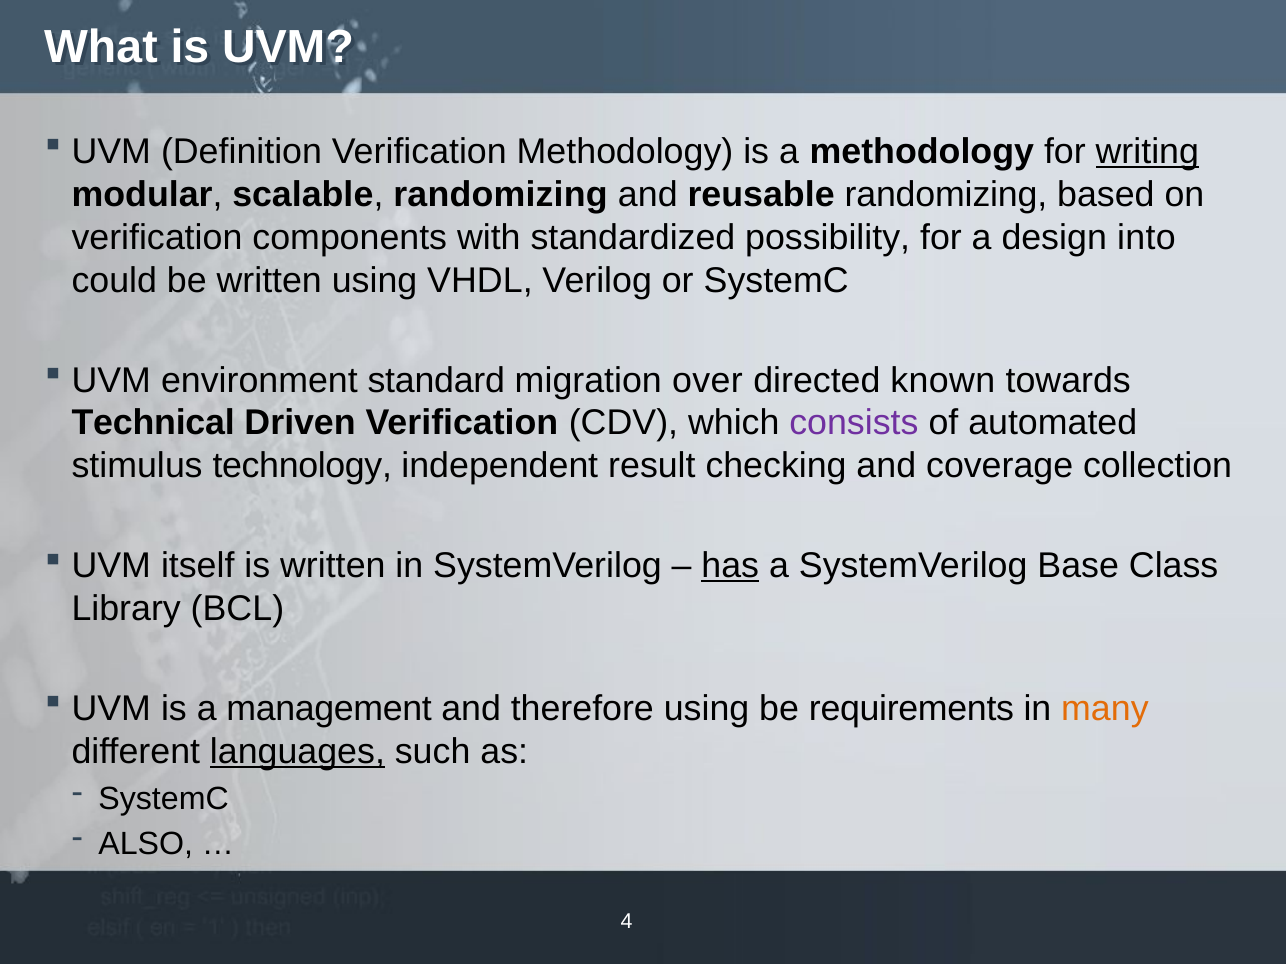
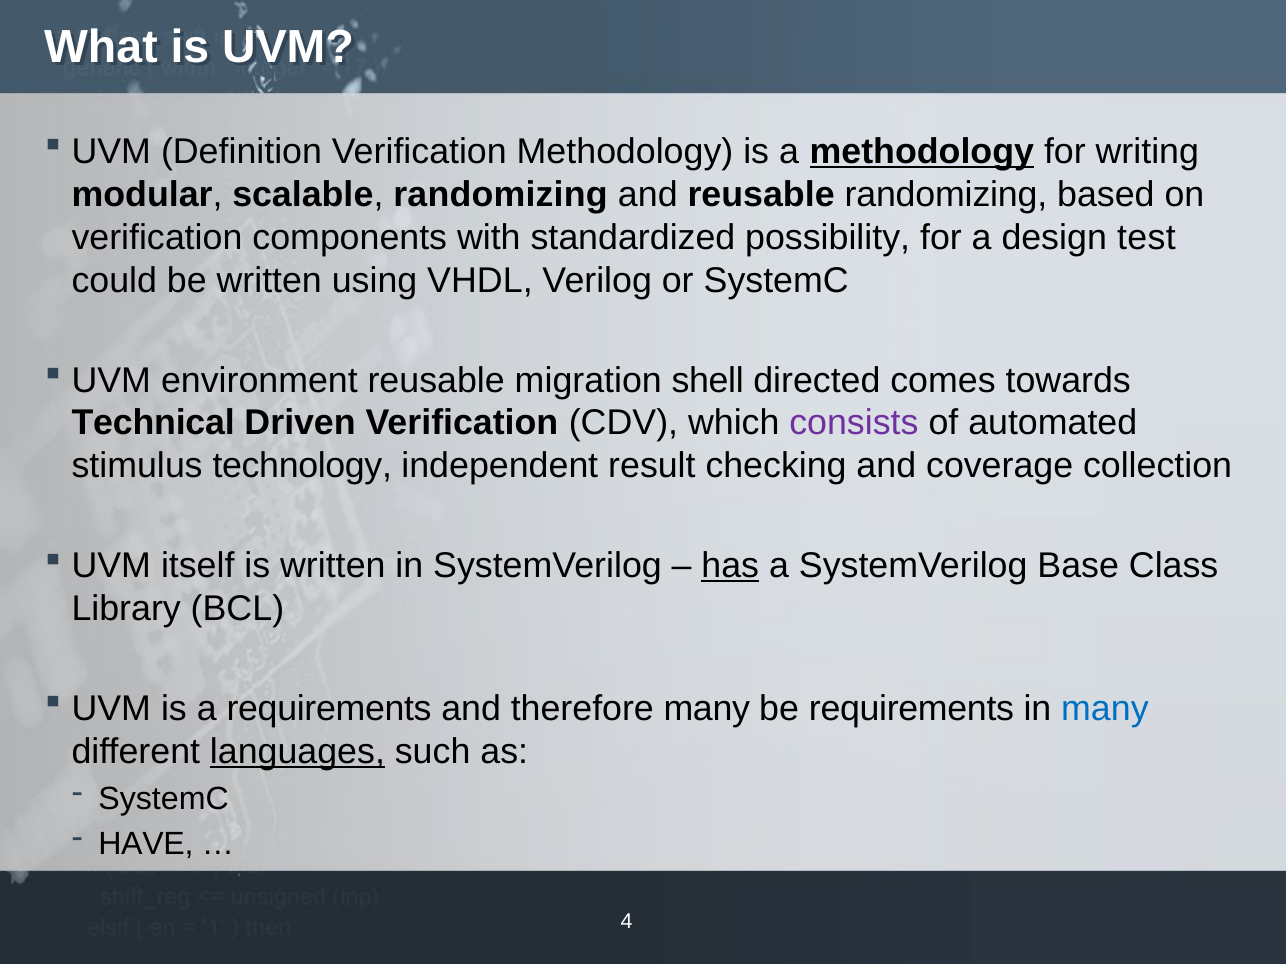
methodology underline: none -> present (922, 152)
writing underline: present -> none (1147, 152)
into: into -> test (1146, 238)
environment standard: standard -> reusable (436, 381)
over: over -> shell (708, 381)
known: known -> comes (943, 381)
a management: management -> requirements (329, 709)
therefore using: using -> many (707, 709)
many colour: orange -> blue (1105, 709)
ALSO: ALSO -> HAVE (146, 844)
